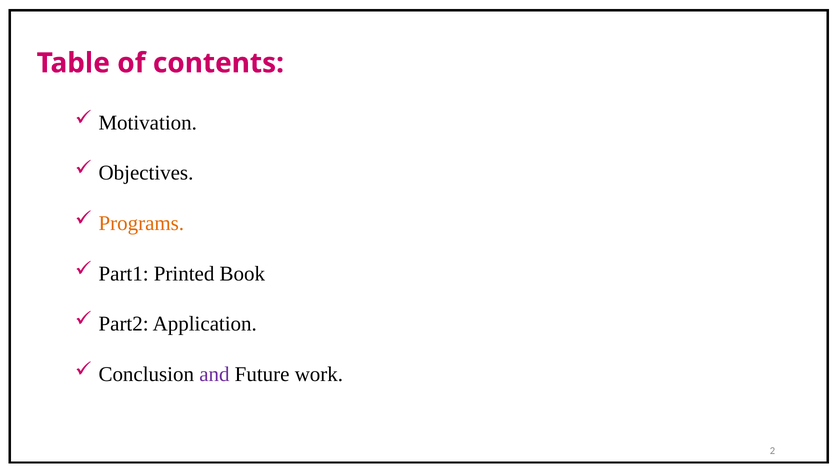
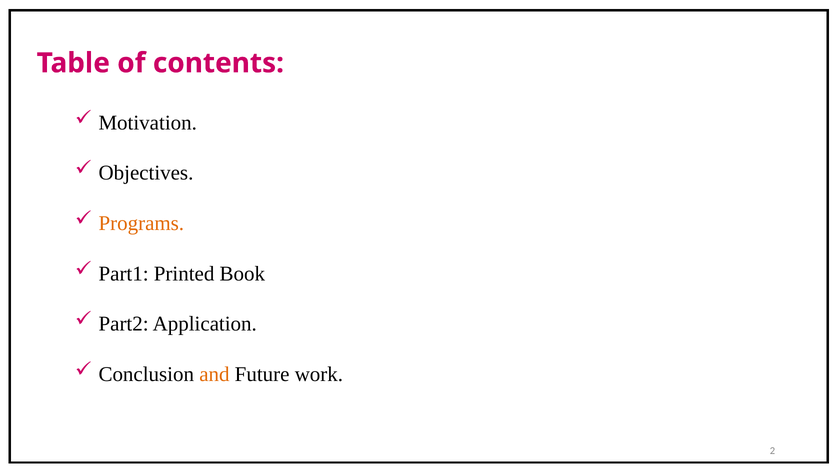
and colour: purple -> orange (214, 374)
